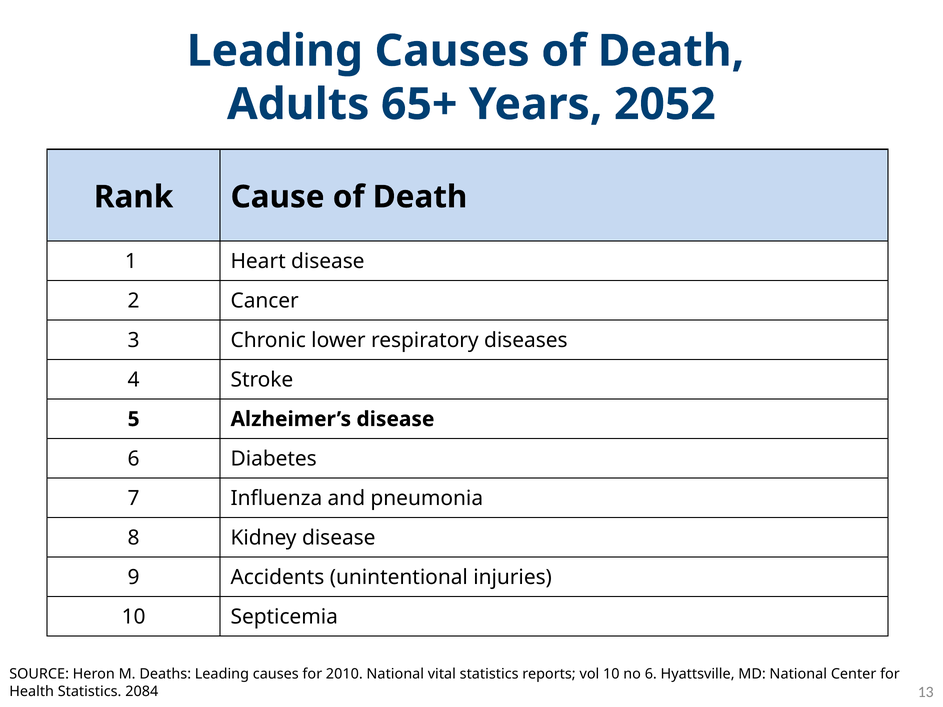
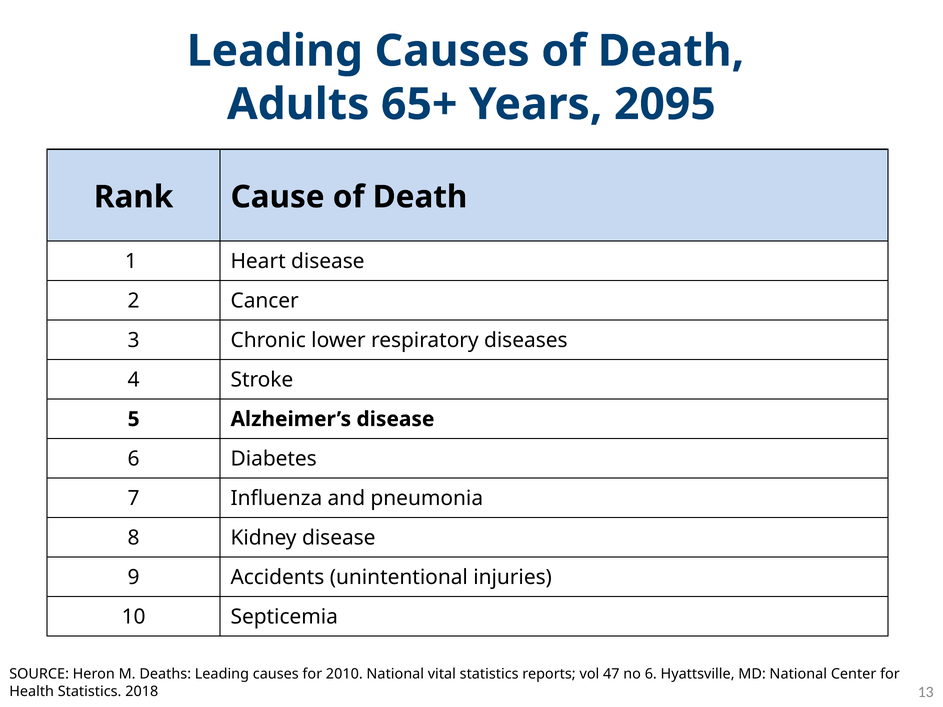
2052: 2052 -> 2095 (665, 104)
vol 10: 10 -> 47 (611, 674)
2084: 2084 -> 2018 (142, 692)
